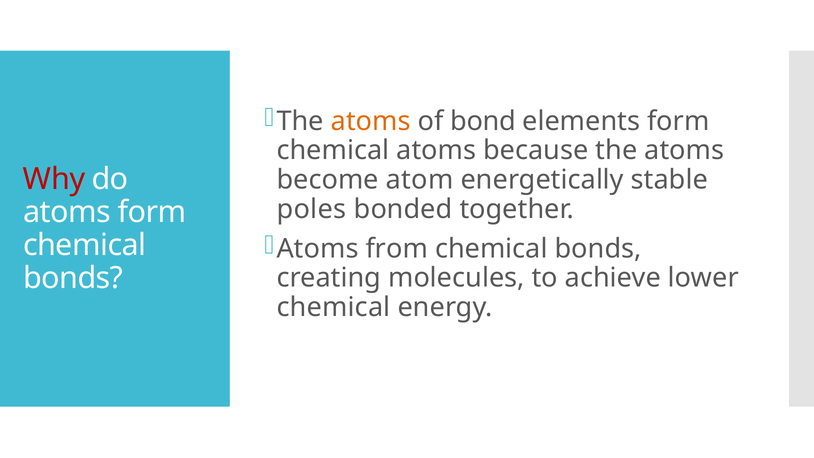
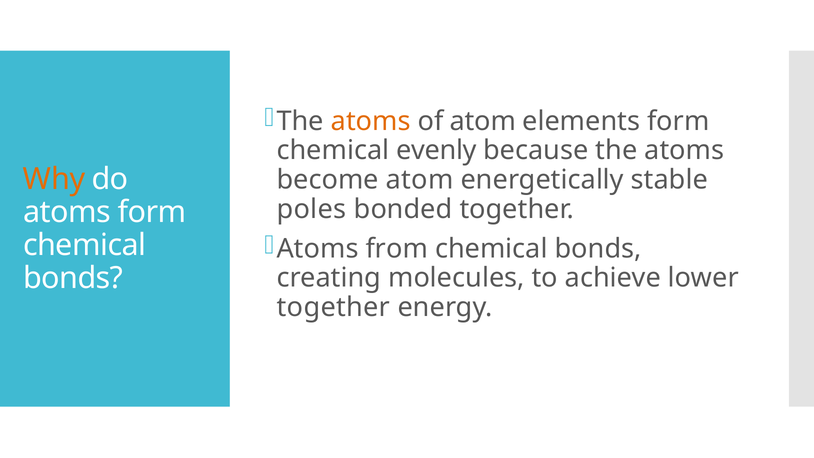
of bond: bond -> atom (483, 121)
chemical atoms: atoms -> evenly (436, 150)
Why colour: red -> orange (54, 179)
chemical: chemical -> together (333, 307)
